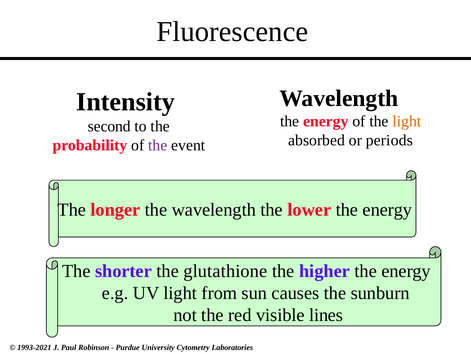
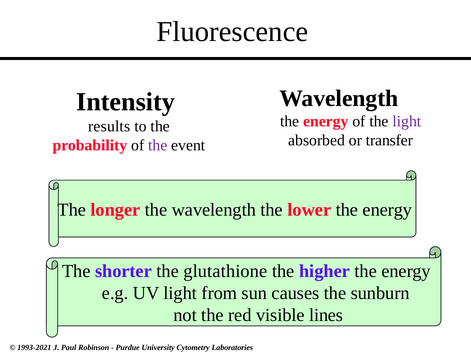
light colour: orange -> purple (407, 121)
second: second -> results (109, 126)
periods: periods -> transfer (389, 140)
